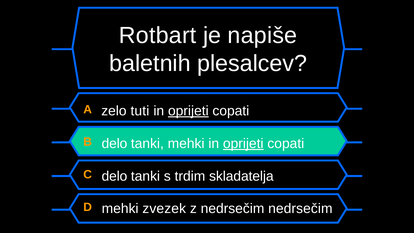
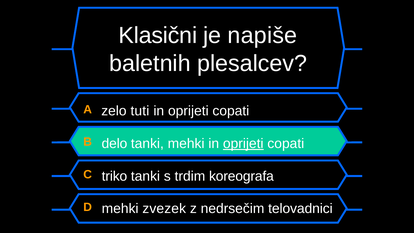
Rotbart: Rotbart -> Klasični (158, 36)
oprijeti underline: present -> none (188, 111)
C delo: delo -> triko (114, 176)
skladatelja: skladatelja -> koreografa (241, 176)
nedrsečim nedrsečim: nedrsečim -> telovadnici (300, 209)
